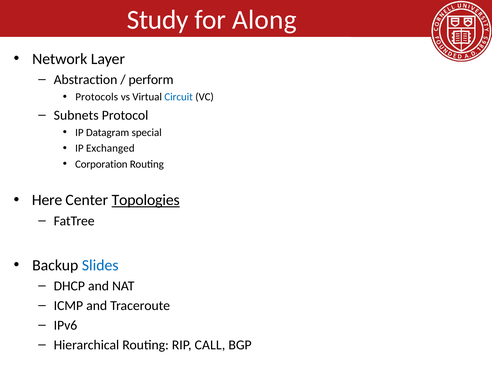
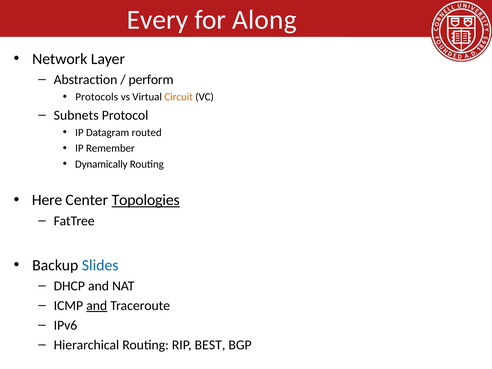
Study: Study -> Every (157, 20)
Circuit colour: blue -> orange (179, 97)
special: special -> routed (147, 132)
Exchanged: Exchanged -> Remember (110, 148)
Corporation: Corporation -> Dynamically (101, 164)
and underline: none -> present (97, 306)
CALL: CALL -> BEST (210, 345)
